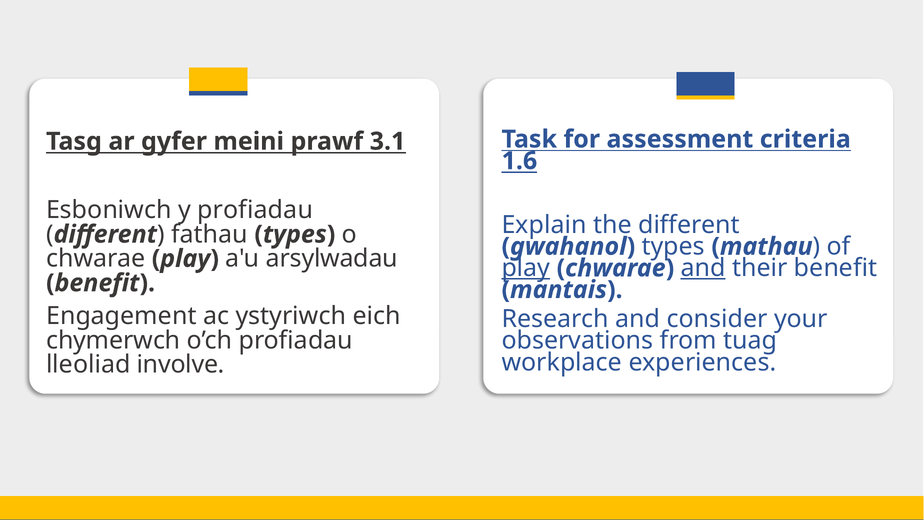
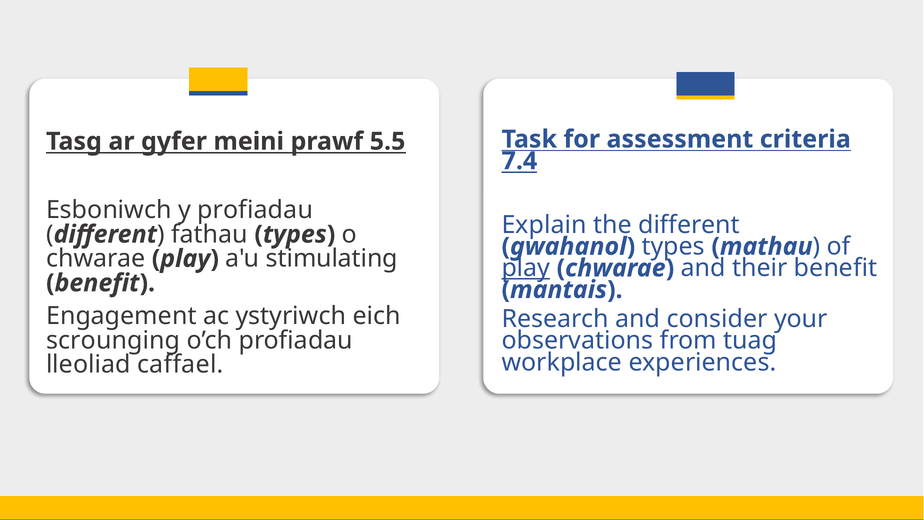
3.1: 3.1 -> 5.5 (388, 141)
1.6: 1.6 -> 7.4 (519, 161)
arsylwadau: arsylwadau -> stimulating (332, 259)
and underline: present -> none (703, 268)
chymerwch: chymerwch -> scrounging (113, 340)
involve: involve -> caffael (180, 364)
